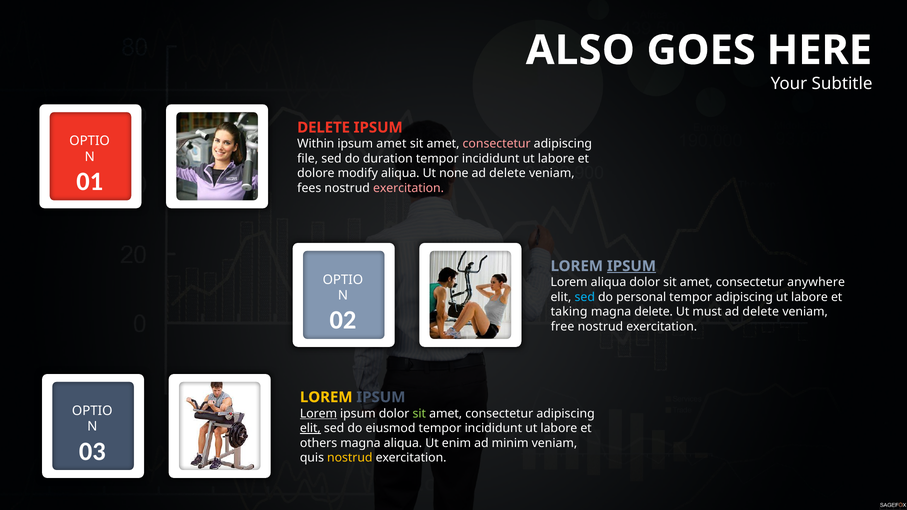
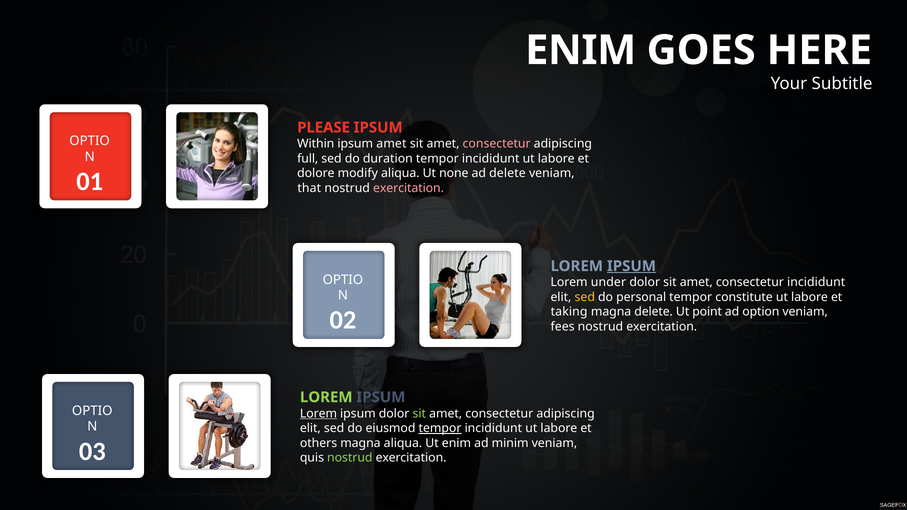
ALSO: ALSO -> ENIM (581, 50)
DELETE: DELETE -> PLEASE (324, 128)
file: file -> full (308, 159)
fees: fees -> that (309, 188)
Lorem aliqua: aliqua -> under (608, 282)
consectetur anywhere: anywhere -> incididunt (816, 282)
sed colour: light blue -> yellow (585, 297)
tempor adipiscing: adipiscing -> constitute (744, 297)
must: must -> point (707, 312)
delete: delete -> option (761, 312)
free: free -> fees (563, 327)
LOREM colour: yellow -> light green (326, 397)
elit underline: present -> none (310, 428)
tempor underline: none -> present (440, 428)
nostrud colour: yellow -> light green (350, 458)
